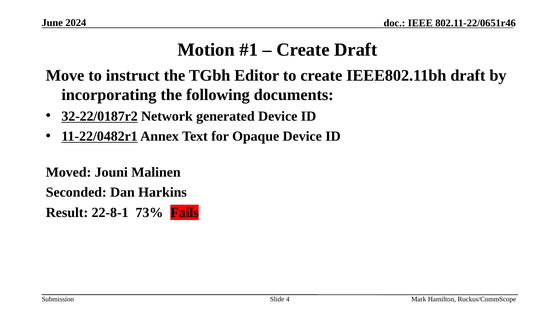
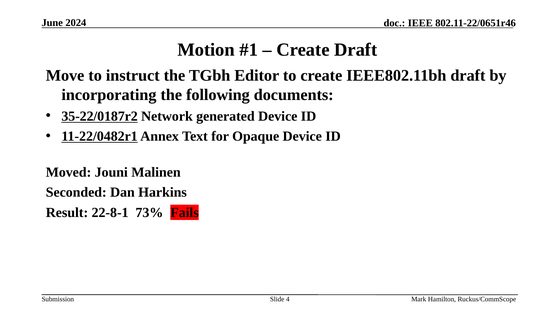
32-22/0187r2: 32-22/0187r2 -> 35-22/0187r2 (100, 116)
